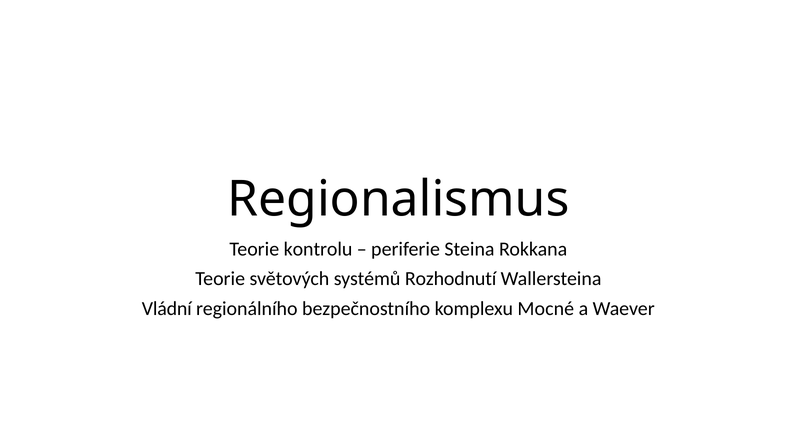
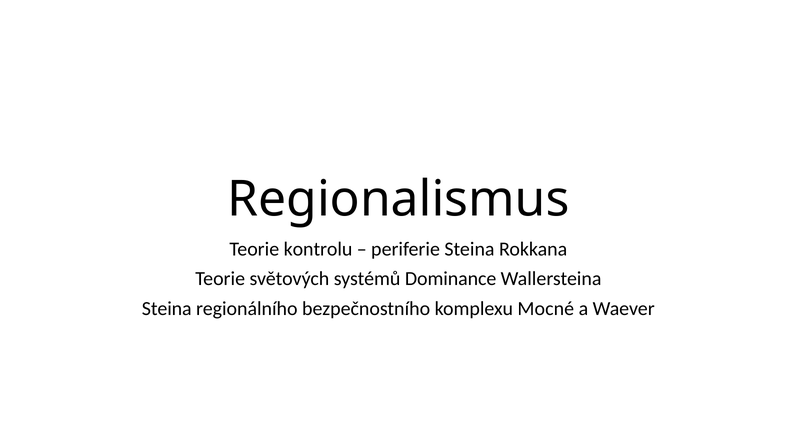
Rozhodnutí: Rozhodnutí -> Dominance (451, 279)
Vládní: Vládní -> Steina (167, 309)
